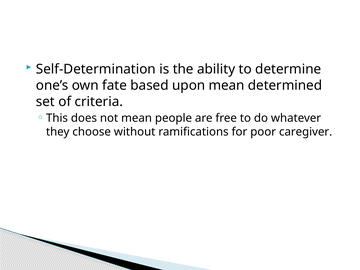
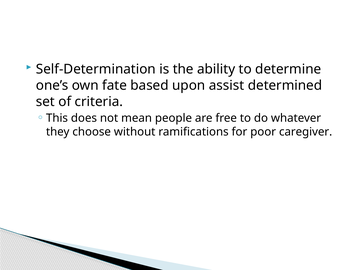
upon mean: mean -> assist (227, 85)
